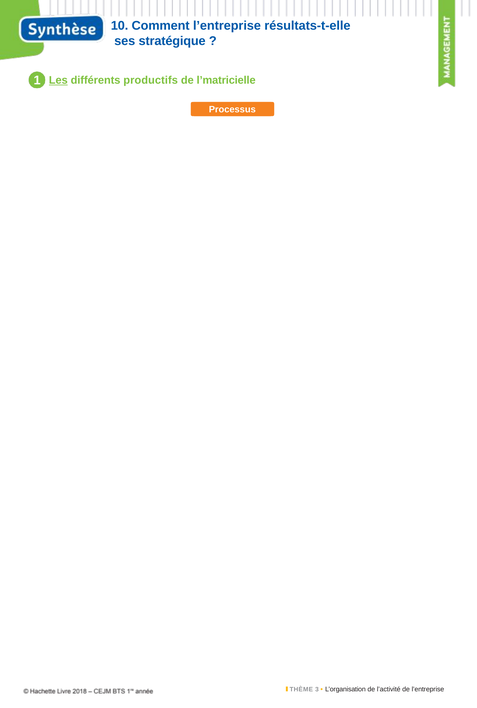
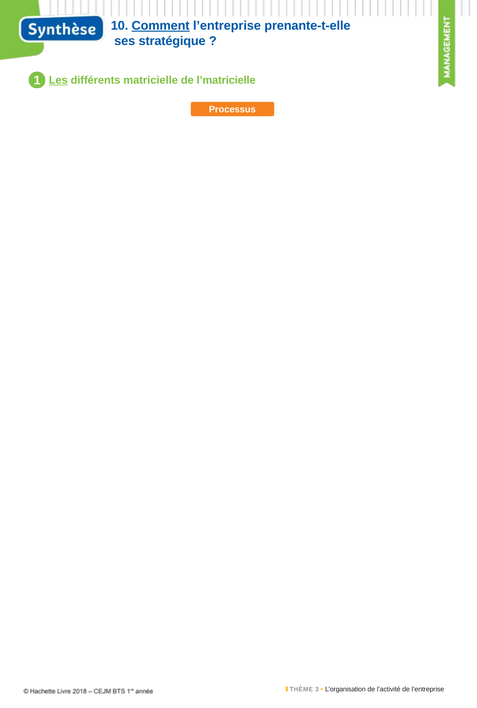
Comment underline: none -> present (161, 26)
résultats-t-elle: résultats-t-elle -> prenante-t-elle (307, 26)
productifs: productifs -> matricielle (151, 80)
